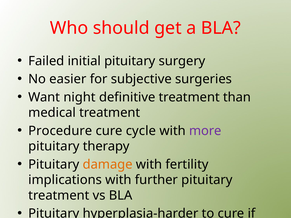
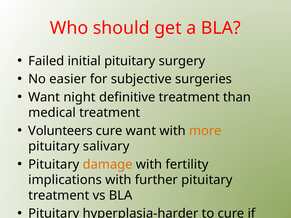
Procedure: Procedure -> Volunteers (60, 131)
cure cycle: cycle -> want (141, 131)
more colour: purple -> orange (205, 131)
therapy: therapy -> salivary (106, 146)
